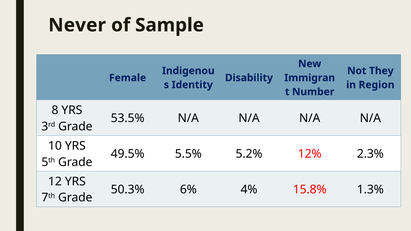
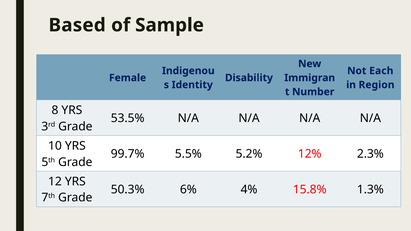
Never: Never -> Based (77, 25)
They: They -> Each (381, 71)
49.5%: 49.5% -> 99.7% (128, 154)
